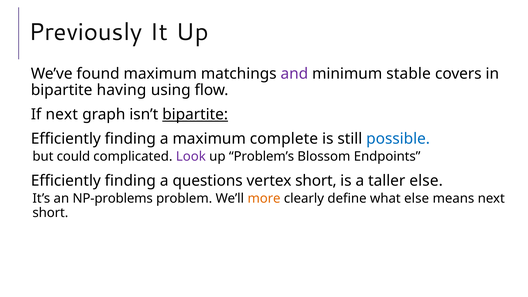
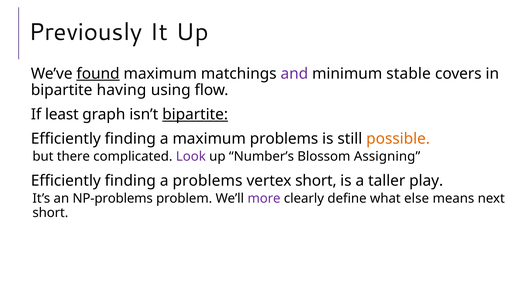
found underline: none -> present (98, 74)
If next: next -> least (62, 115)
maximum complete: complete -> problems (284, 139)
possible colour: blue -> orange (398, 139)
could: could -> there (73, 157)
Problem’s: Problem’s -> Number’s (261, 157)
Endpoints: Endpoints -> Assigning (387, 157)
a questions: questions -> problems (207, 181)
taller else: else -> play (426, 181)
more colour: orange -> purple (264, 198)
